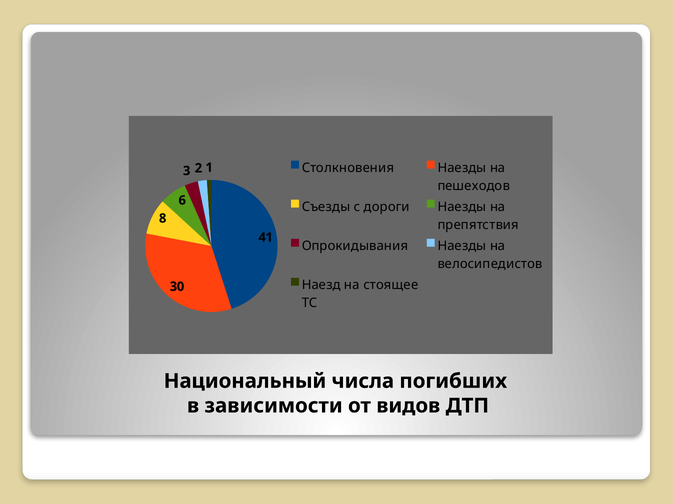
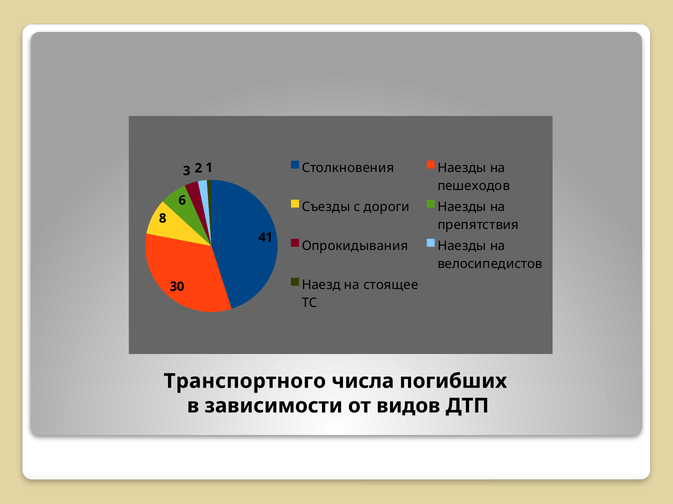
Национальный: Национальный -> Транспортного (245, 382)
